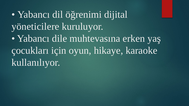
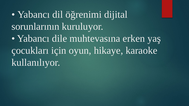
yöneticilere: yöneticilere -> sorunlarının (35, 27)
